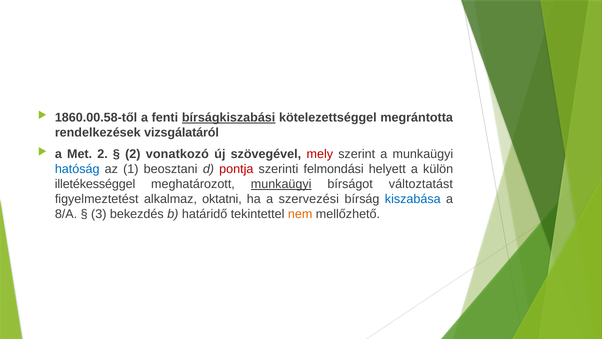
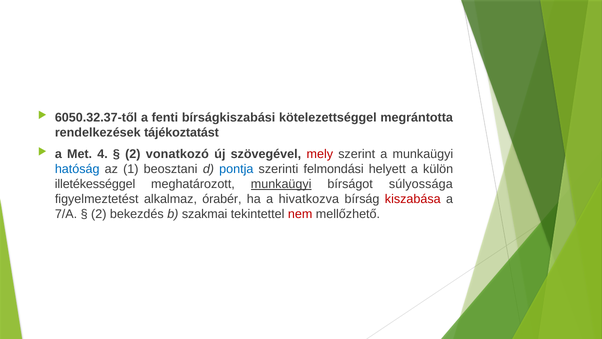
1860.00.58-től: 1860.00.58-től -> 6050.32.37-től (96, 117)
bírságkiszabási underline: present -> none (229, 117)
vizsgálatáról: vizsgálatáról -> tájékoztatást (182, 132)
Met 2: 2 -> 4 (103, 154)
pontja colour: red -> blue (236, 169)
változtatást: változtatást -> súlyossága (421, 184)
oktatni: oktatni -> órabér (222, 199)
szervezési: szervezési -> hivatkozva (309, 199)
kiszabása colour: blue -> red (413, 199)
8/A: 8/A -> 7/A (66, 214)
3: 3 -> 2 (99, 214)
határidő: határidő -> szakmai (205, 214)
nem colour: orange -> red (300, 214)
